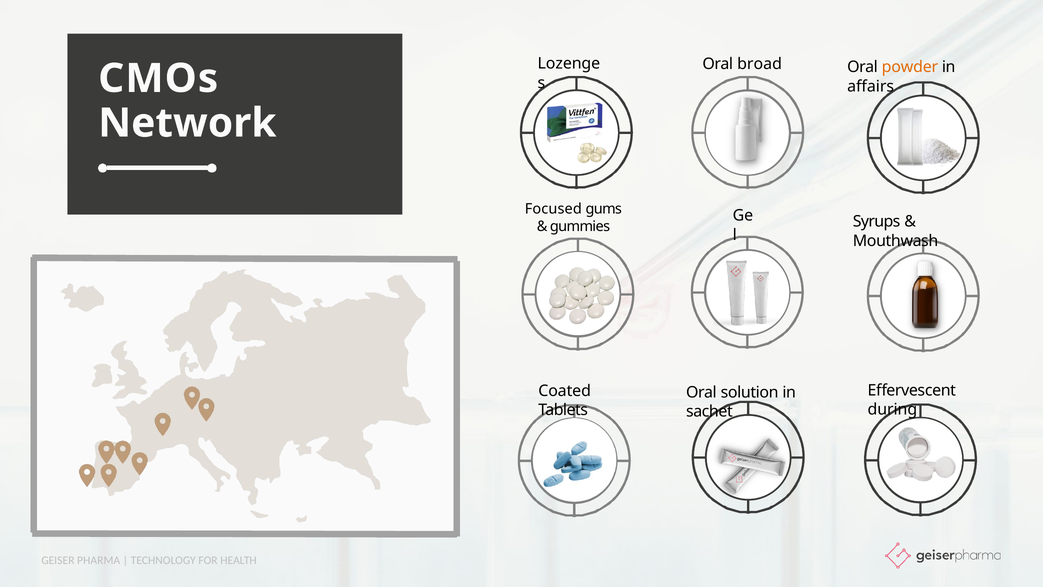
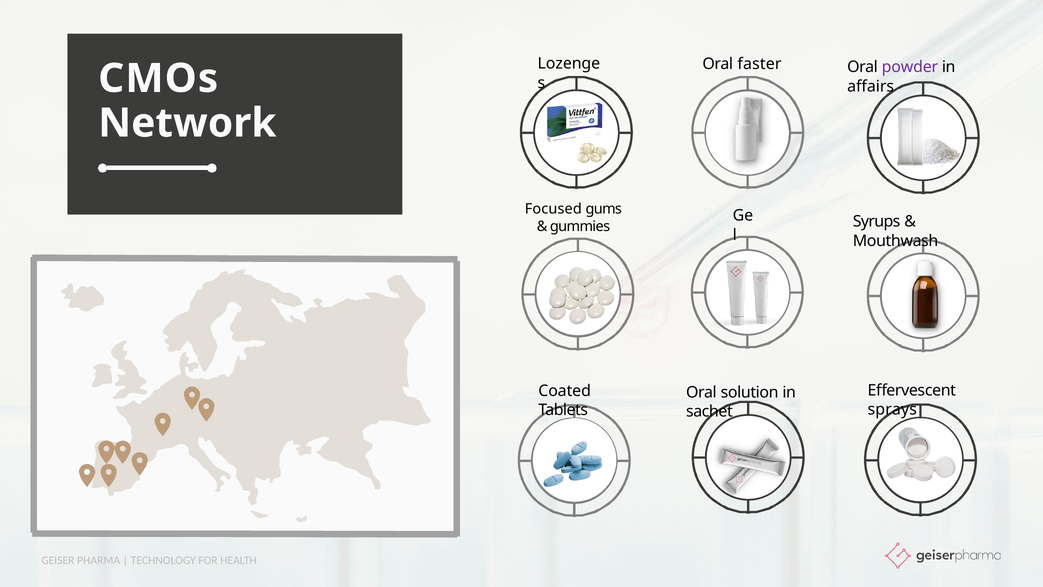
broad: broad -> faster (759, 64)
powder colour: orange -> purple (910, 67)
during: during -> sprays (892, 409)
